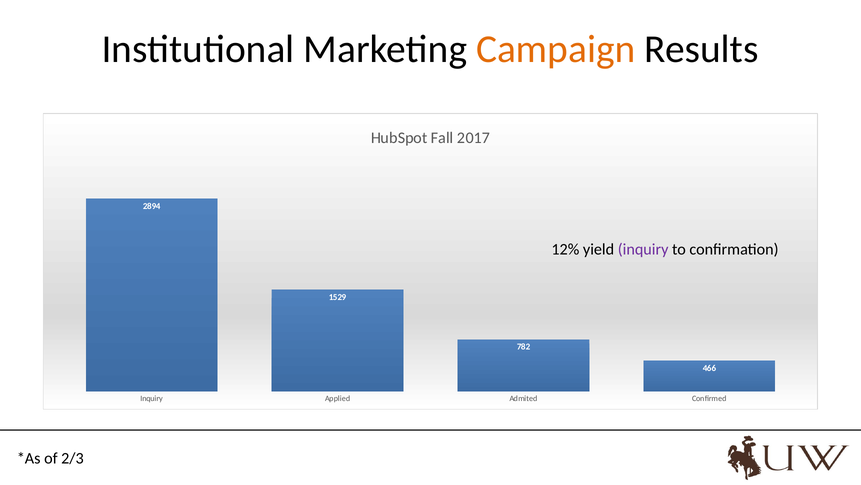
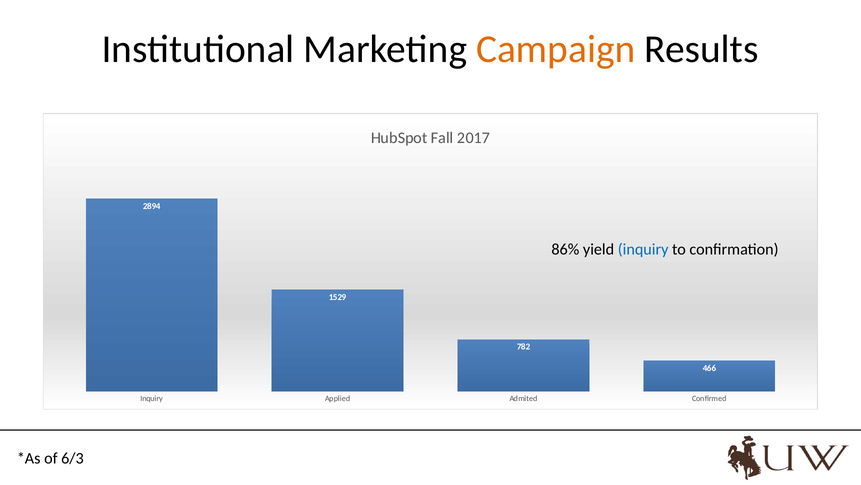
12%: 12% -> 86% (565, 249)
inquiry colour: purple -> blue (643, 249)
2/3: 2/3 -> 6/3 (72, 458)
